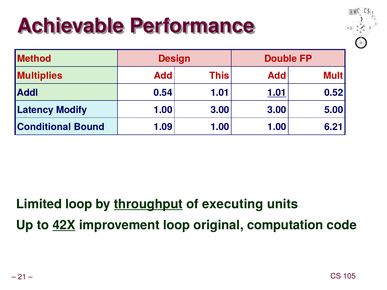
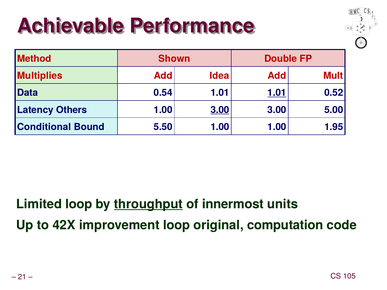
Design: Design -> Shown (174, 59)
This: This -> Idea (219, 76)
Addl: Addl -> Data (28, 93)
Modify: Modify -> Others (72, 110)
3.00 underline: none -> present (220, 110)
1.09: 1.09 -> 5.50 (163, 127)
6.21: 6.21 -> 1.95 (334, 127)
executing: executing -> innermost (233, 204)
42X underline: present -> none (64, 225)
